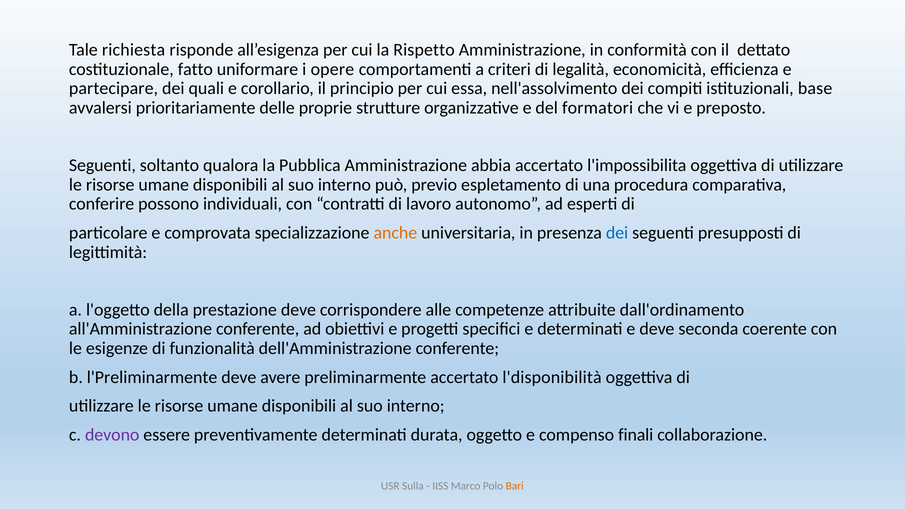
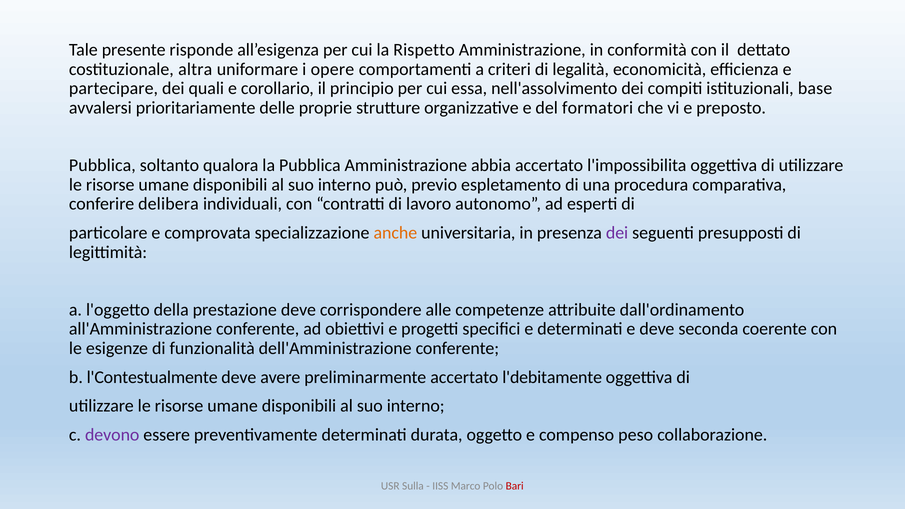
richiesta: richiesta -> presente (134, 50)
fatto: fatto -> altra (195, 69)
Seguenti: Seguenti -> Pubblica (102, 165)
possono: possono -> delibera (168, 204)
dei colour: blue -> purple (617, 233)
l'Preliminarmente: l'Preliminarmente -> l'Contestualmente (152, 377)
l'disponibilità: l'disponibilità -> l'debitamente (552, 377)
finali: finali -> peso (636, 435)
Bari colour: orange -> red (515, 486)
